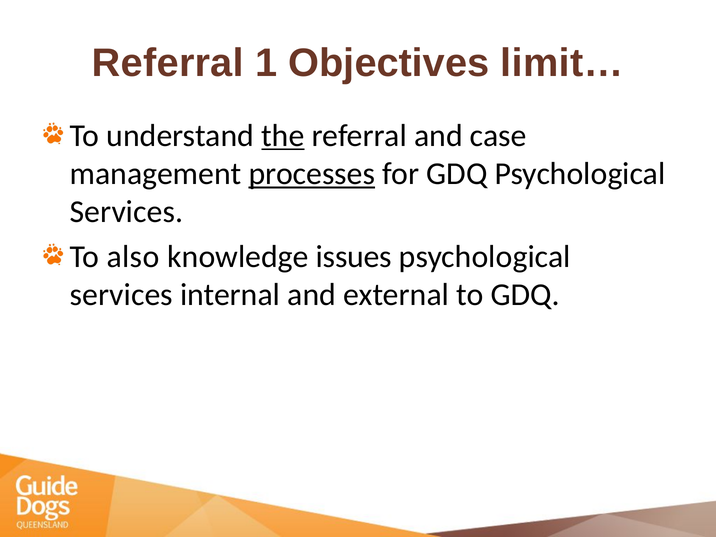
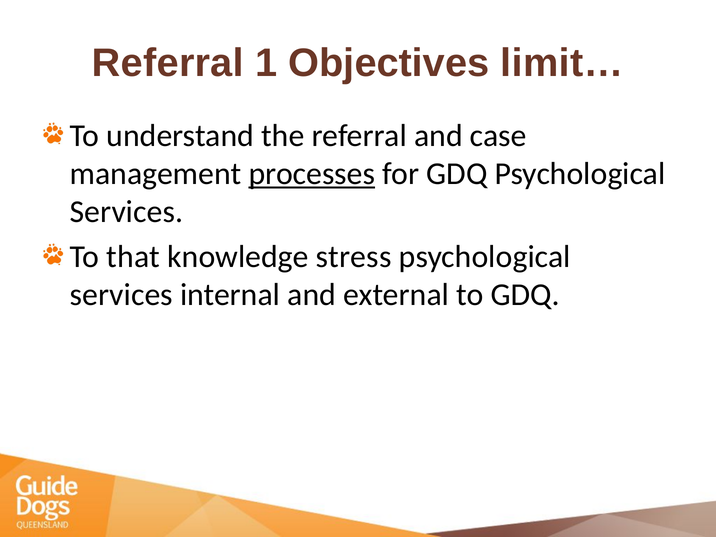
the underline: present -> none (283, 136)
also: also -> that (133, 257)
issues: issues -> stress (354, 257)
